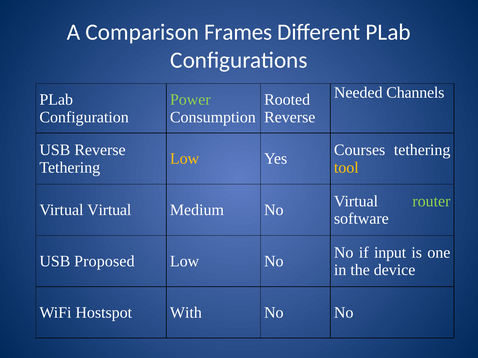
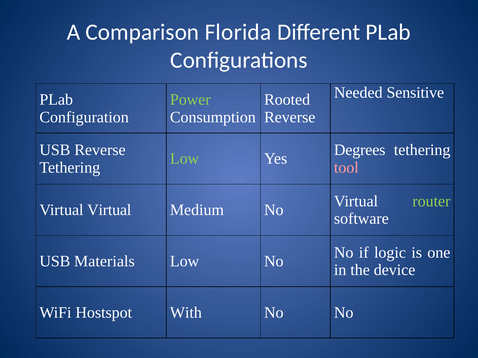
Frames: Frames -> Florida (238, 32)
Channels: Channels -> Sensitive (415, 93)
Courses: Courses -> Degrees (360, 150)
Low colour: yellow -> light green (185, 159)
tool colour: yellow -> pink (346, 168)
input: input -> logic (390, 253)
Proposed: Proposed -> Materials (104, 262)
